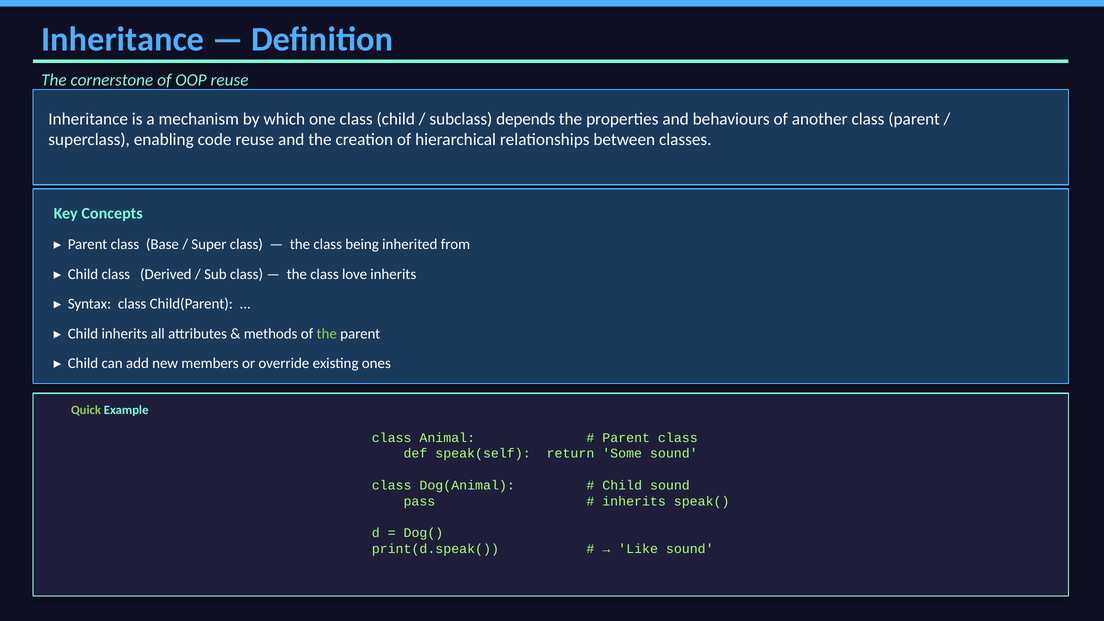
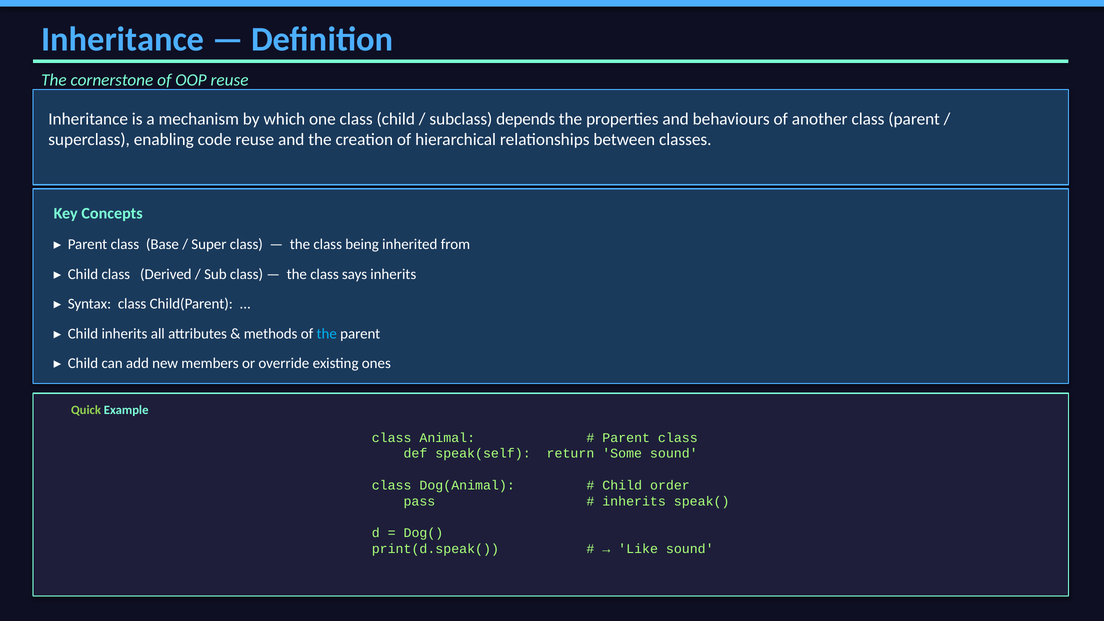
love: love -> says (355, 274)
the colour: light green -> light blue (327, 334)
Child sound: sound -> order (670, 485)
